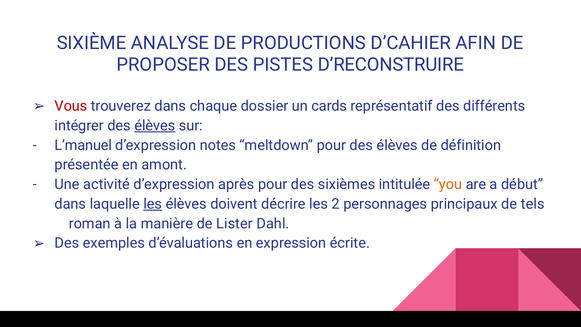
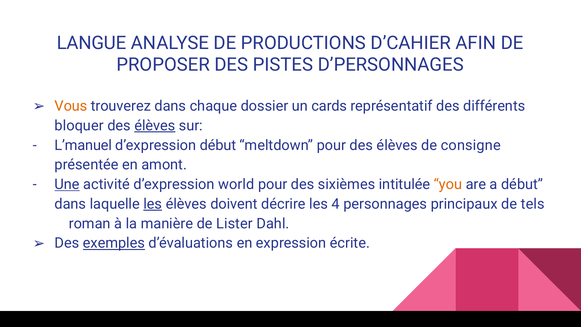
SIXIÈME: SIXIÈME -> LANGUE (92, 43)
D’RECONSTRUIRE: D’RECONSTRUIRE -> D’PERSONNAGES (391, 65)
Vous colour: red -> orange (71, 106)
intégrer: intégrer -> bloquer (79, 126)
d’expression notes: notes -> début (218, 145)
définition: définition -> consigne (471, 145)
Une underline: none -> present (67, 184)
après: après -> world (236, 184)
2: 2 -> 4 (336, 204)
exemples underline: none -> present (114, 243)
